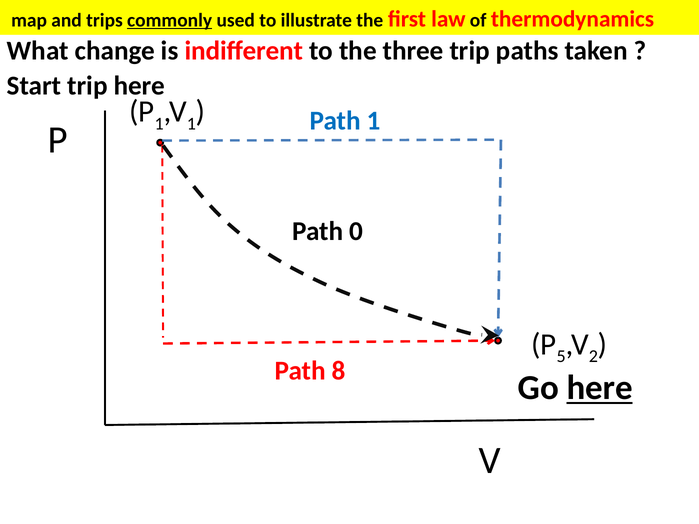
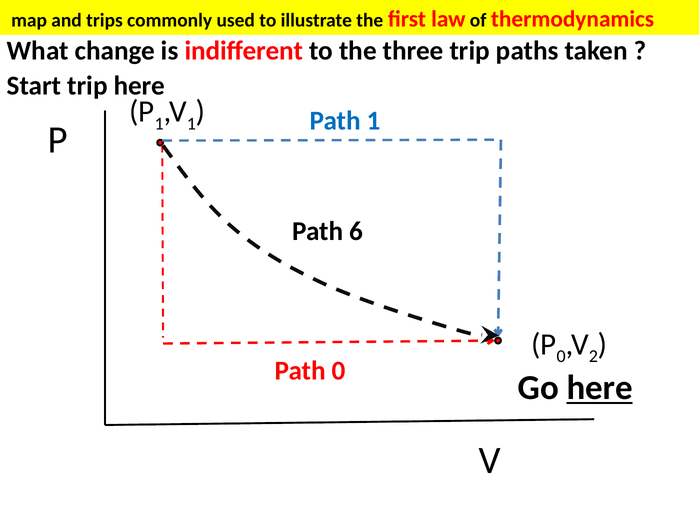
commonly underline: present -> none (170, 20)
0: 0 -> 6 (356, 231)
P 5: 5 -> 0 (561, 357)
Path 8: 8 -> 0 (339, 371)
